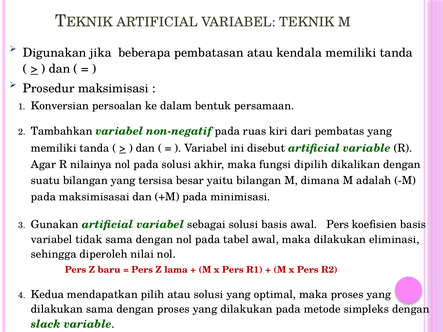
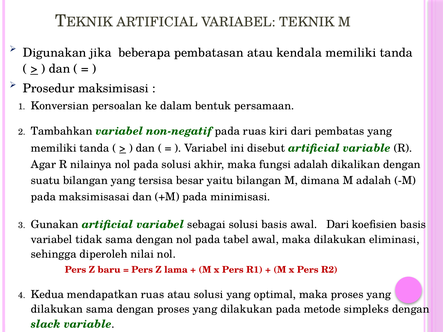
fungsi dipilih: dipilih -> adalah (311, 165)
awal Pers: Pers -> Dari (338, 225)
mendapatkan pilih: pilih -> ruas (153, 295)
